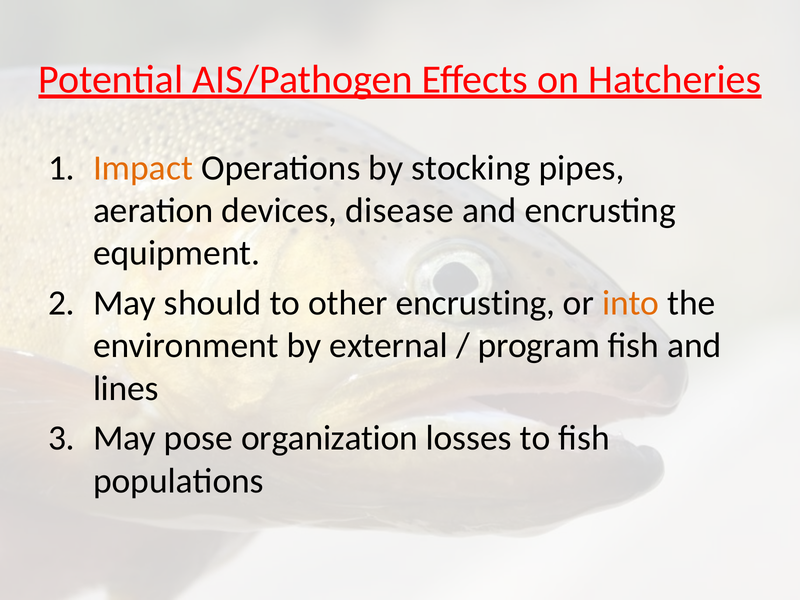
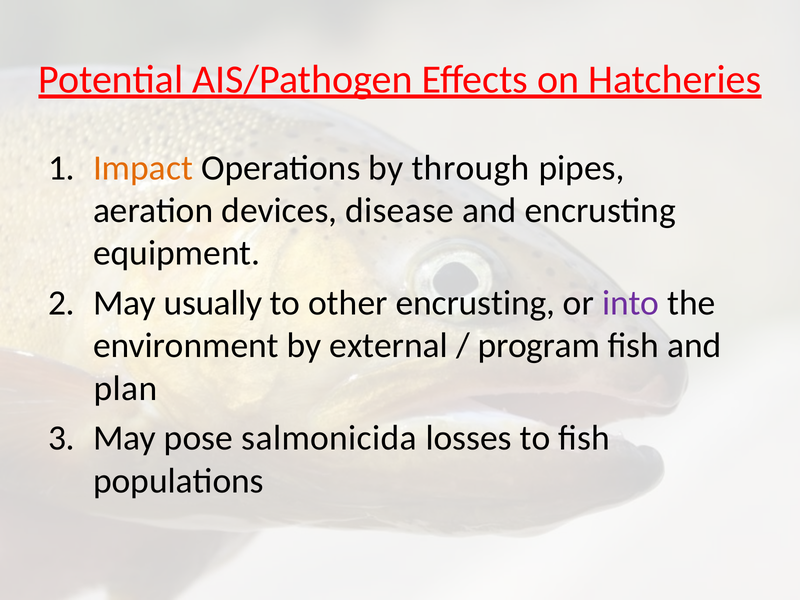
stocking: stocking -> through (471, 168)
should: should -> usually (213, 303)
into colour: orange -> purple (631, 303)
lines: lines -> plan (126, 388)
organization: organization -> salmonicida (329, 438)
